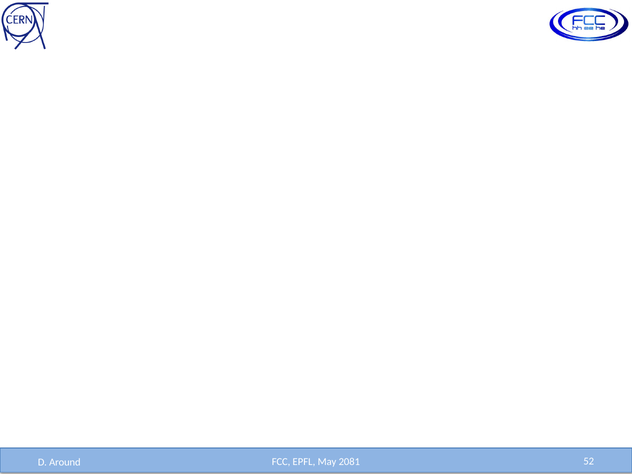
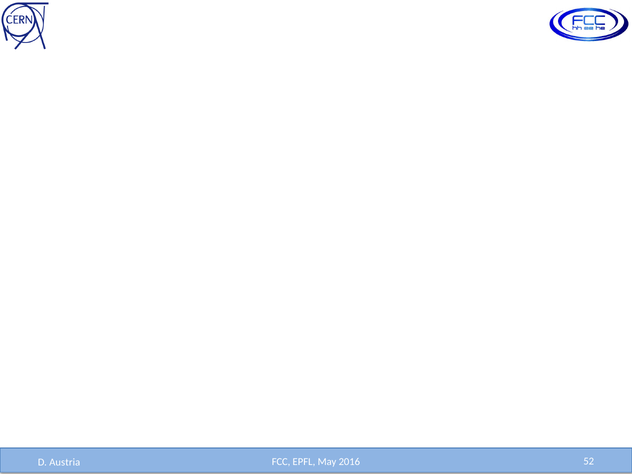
2081: 2081 -> 2016 (349, 462)
Around: Around -> Austria (65, 462)
